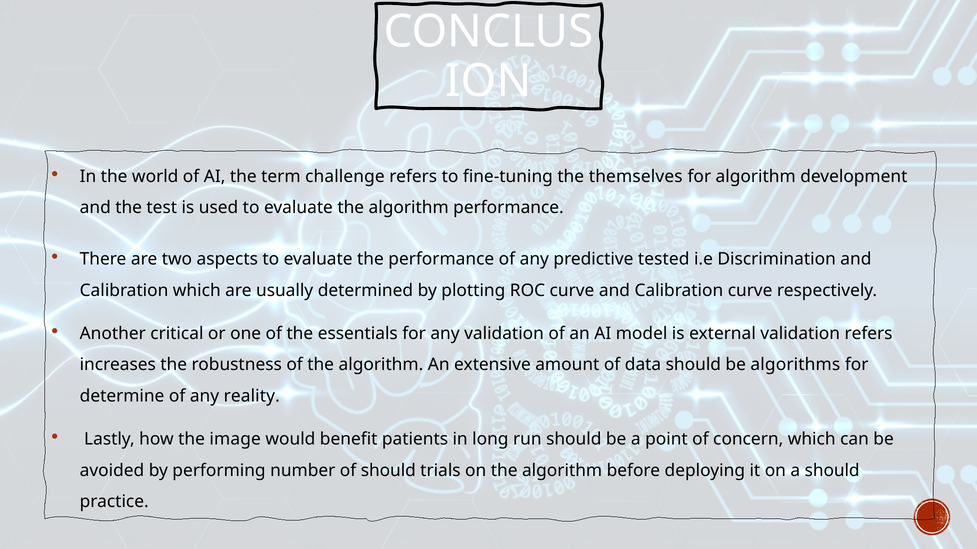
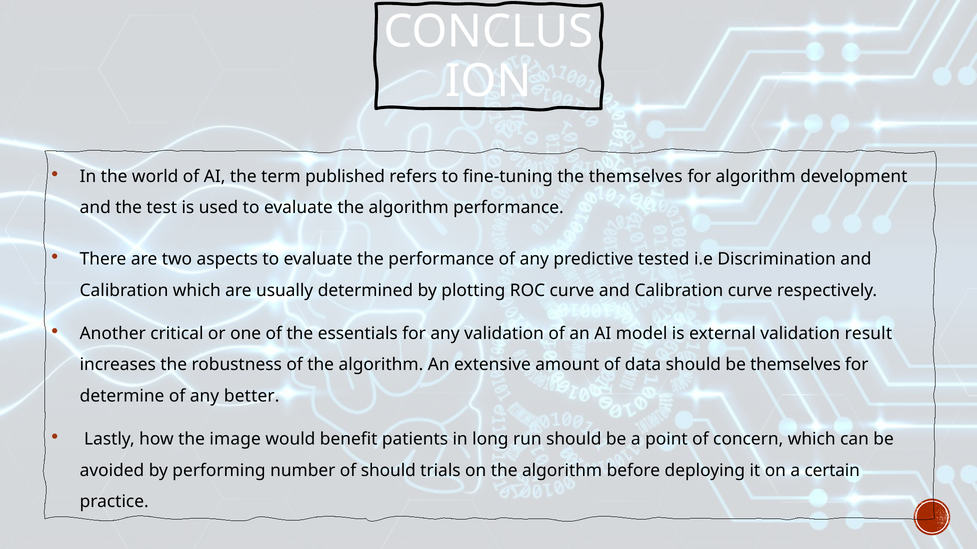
challenge: challenge -> published (345, 177)
validation refers: refers -> result (868, 334)
be algorithms: algorithms -> themselves (796, 365)
reality: reality -> better (252, 396)
a should: should -> certain (832, 471)
